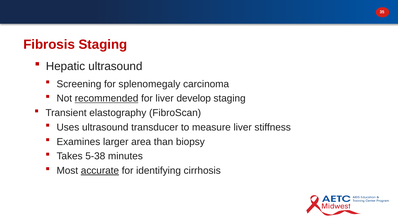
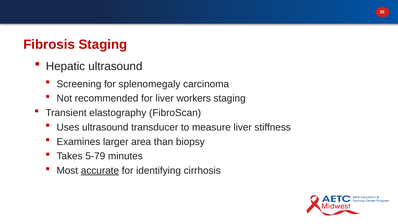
recommended underline: present -> none (107, 98)
develop: develop -> workers (194, 98)
5-38: 5-38 -> 5-79 (95, 156)
